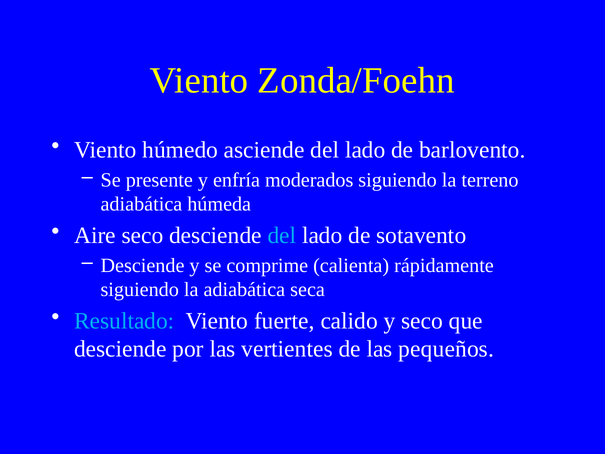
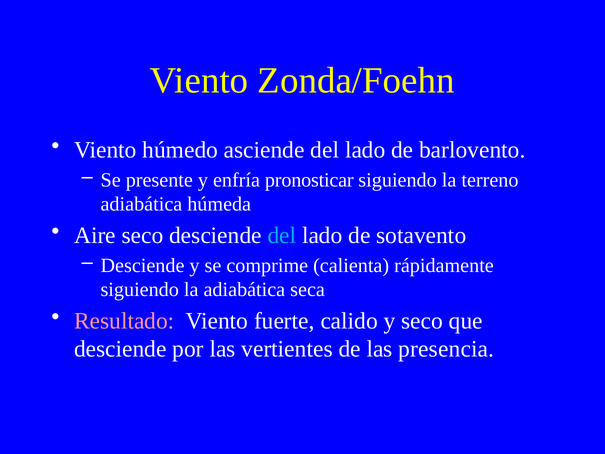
moderados: moderados -> pronosticar (309, 180)
Resultado colour: light blue -> pink (124, 321)
pequeños: pequeños -> presencia (446, 349)
